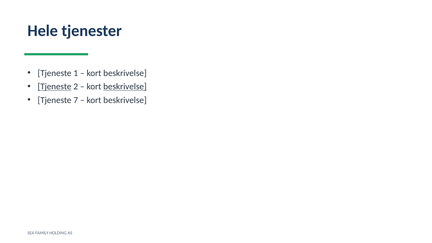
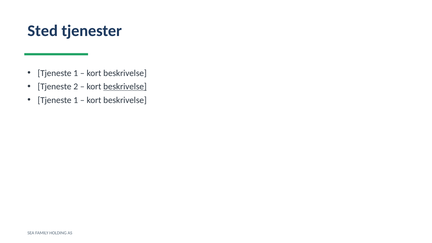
Hele: Hele -> Sted (43, 31)
Tjeneste underline: present -> none (55, 87)
7: 7 -> 1 (76, 100)
